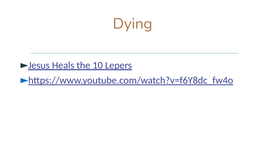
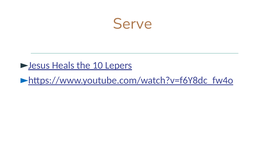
Dying: Dying -> Serve (132, 24)
